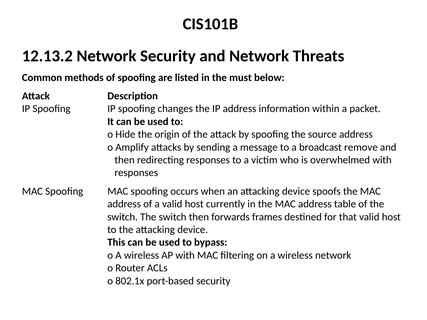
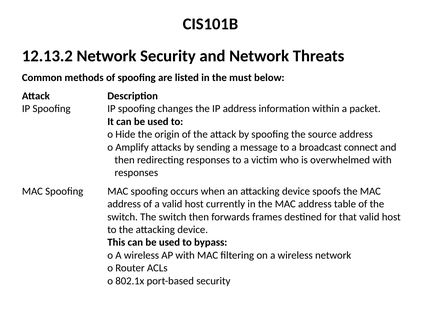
remove: remove -> connect (361, 147)
